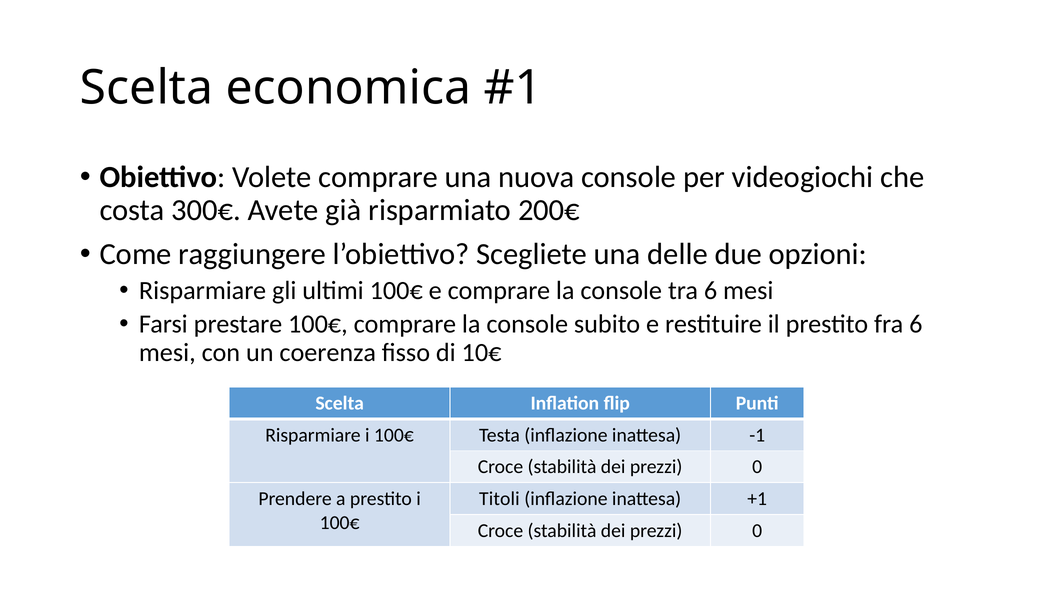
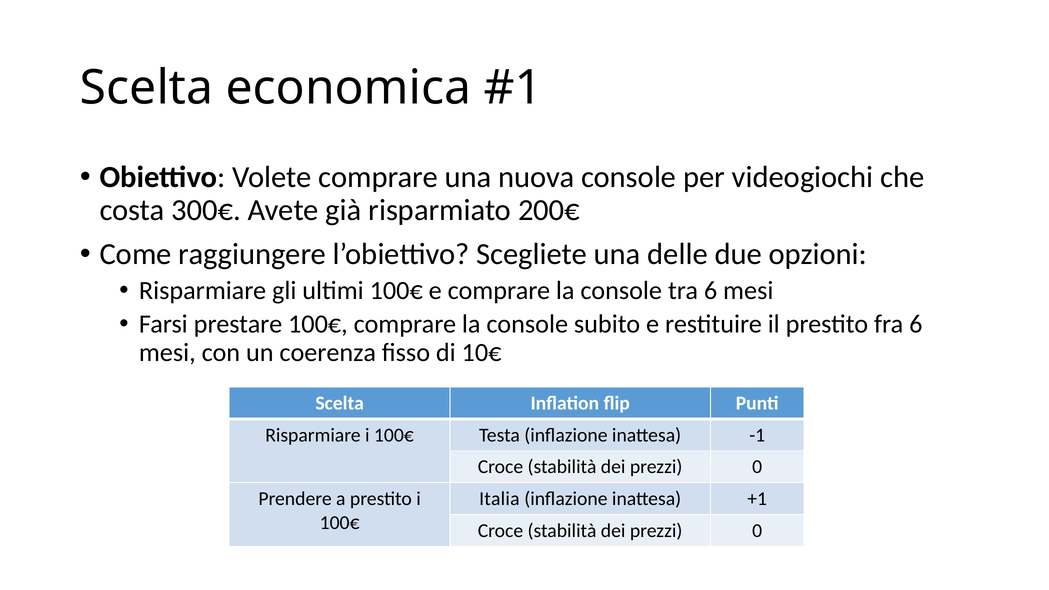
Titoli: Titoli -> Italia (499, 499)
